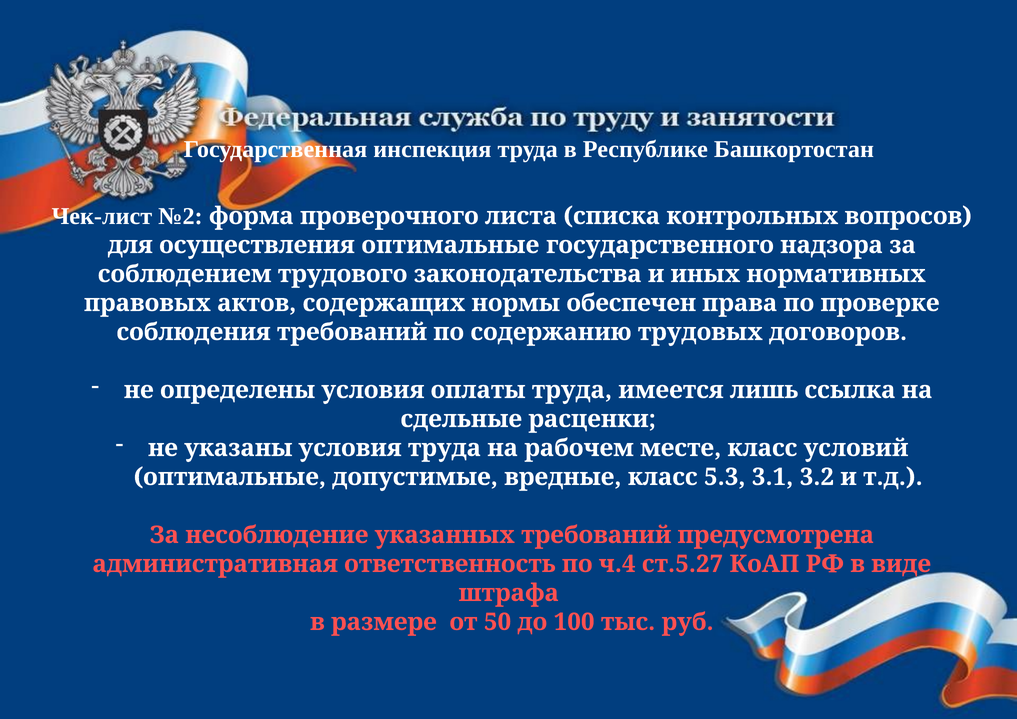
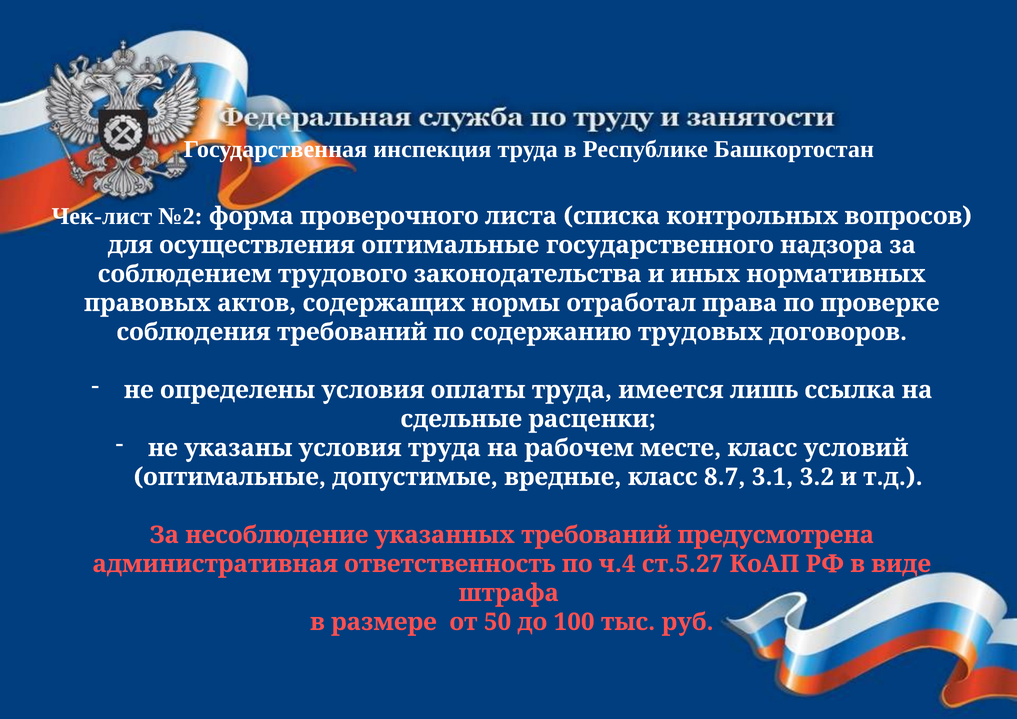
обеспечен: обеспечен -> отработал (631, 303)
5.3: 5.3 -> 8.7 (725, 477)
